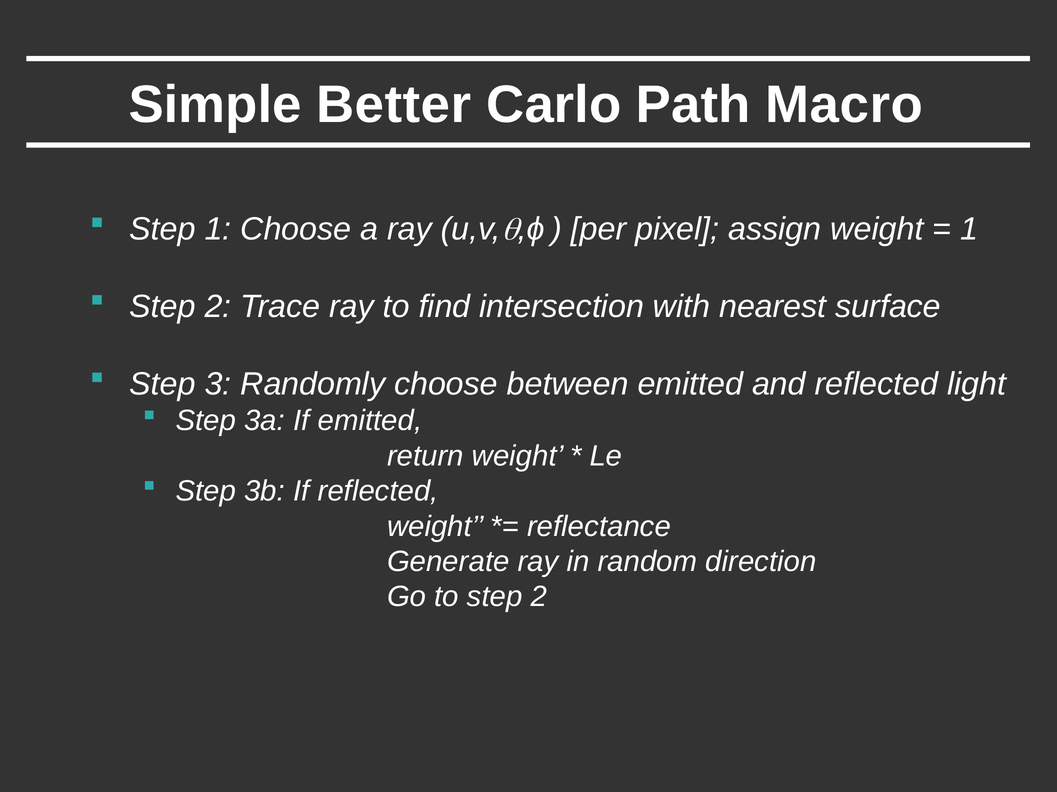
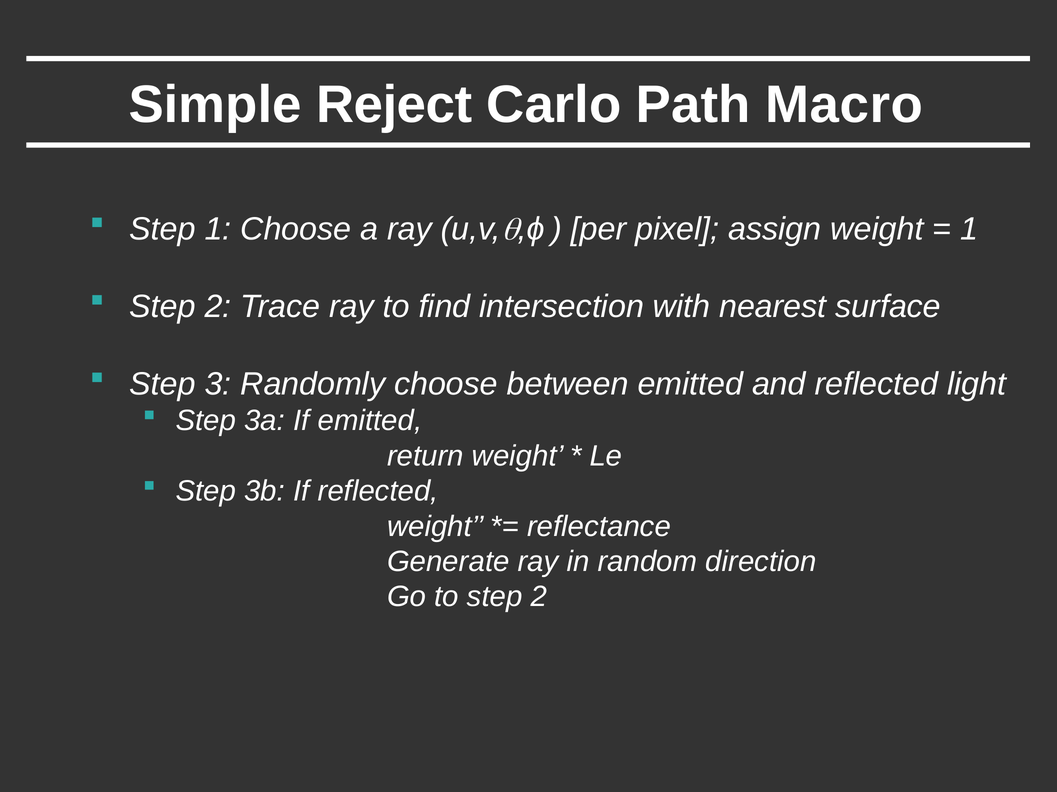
Better: Better -> Reject (394, 105)
